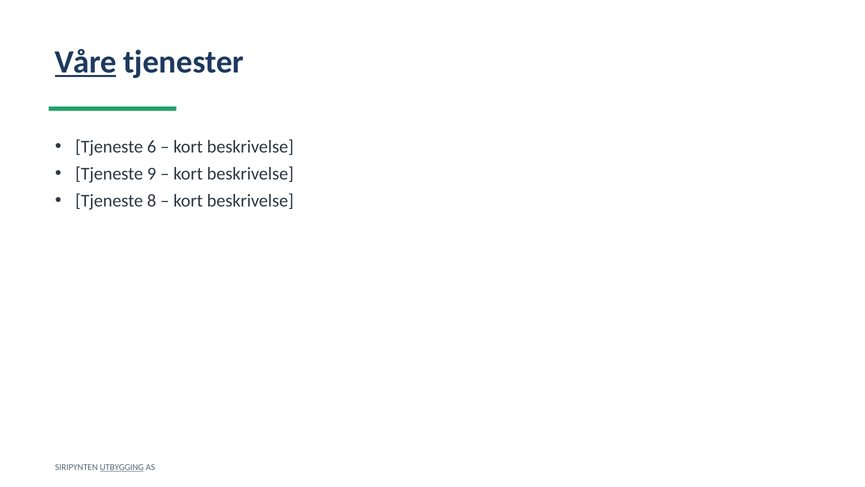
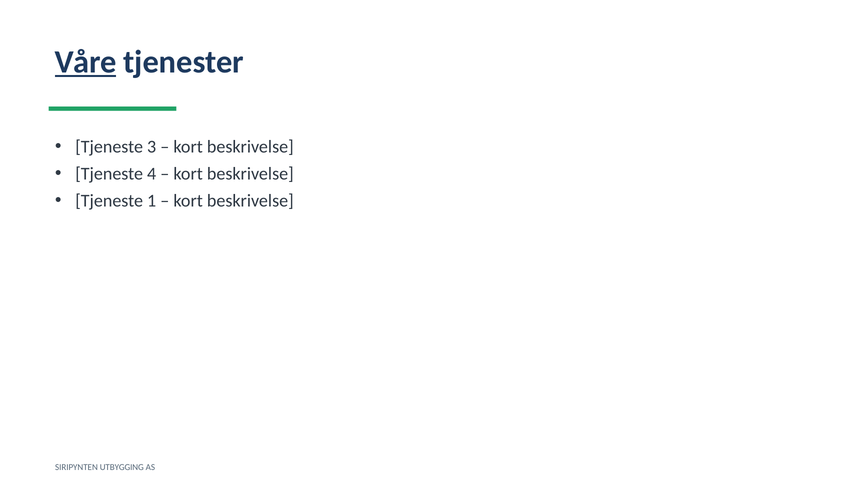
6: 6 -> 3 (152, 147)
9: 9 -> 4 (152, 174)
8: 8 -> 1 (152, 201)
UTBYGGING underline: present -> none (122, 467)
